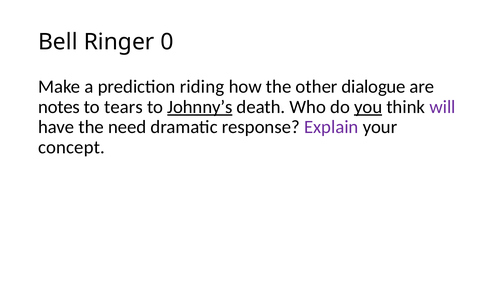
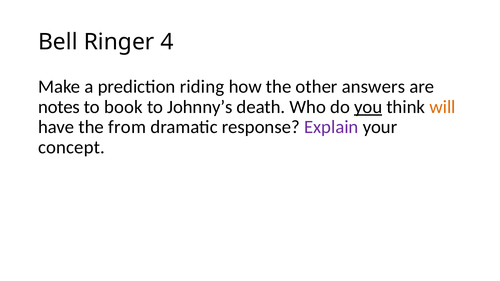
0: 0 -> 4 (167, 42)
dialogue: dialogue -> answers (373, 87)
tears: tears -> book (123, 107)
Johnny’s underline: present -> none (200, 107)
will colour: purple -> orange (442, 107)
need: need -> from (127, 127)
